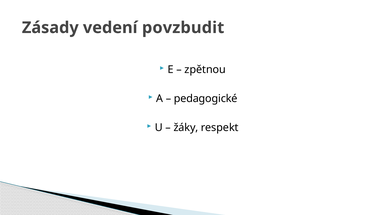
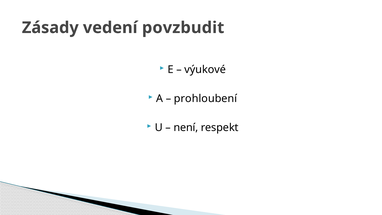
zpětnou: zpětnou -> výukové (205, 70)
pedagogické: pedagogické -> prohloubení (206, 99)
žáky: žáky -> není (186, 127)
